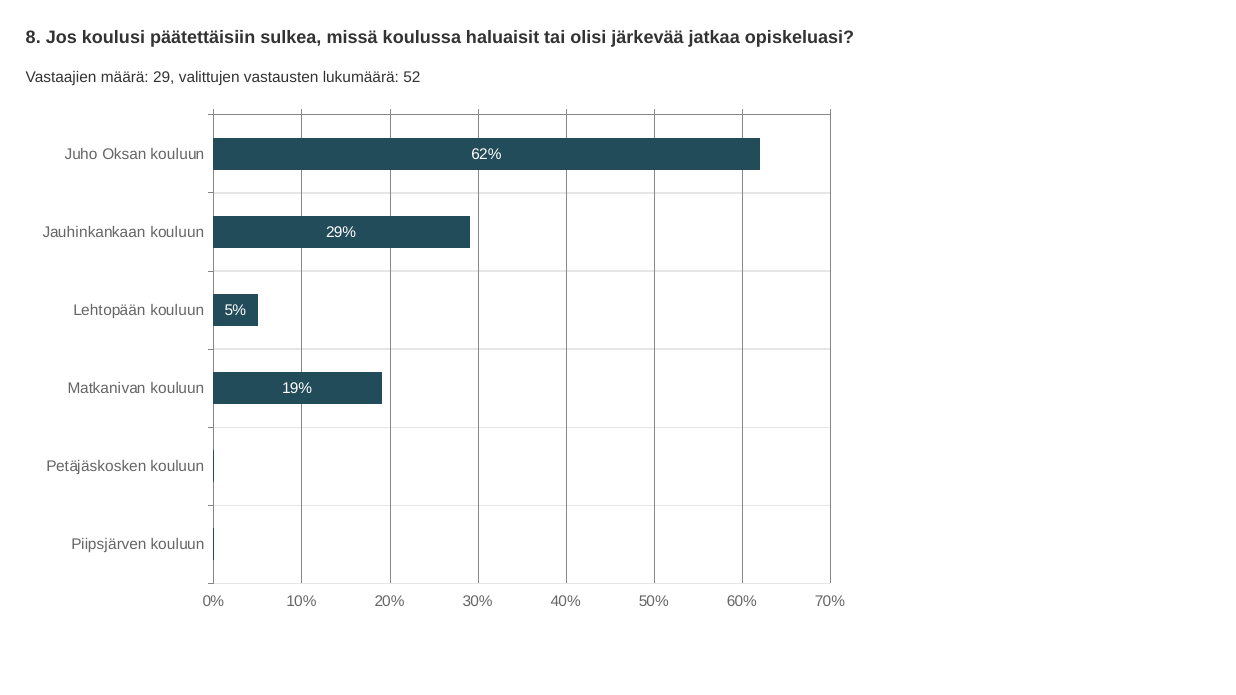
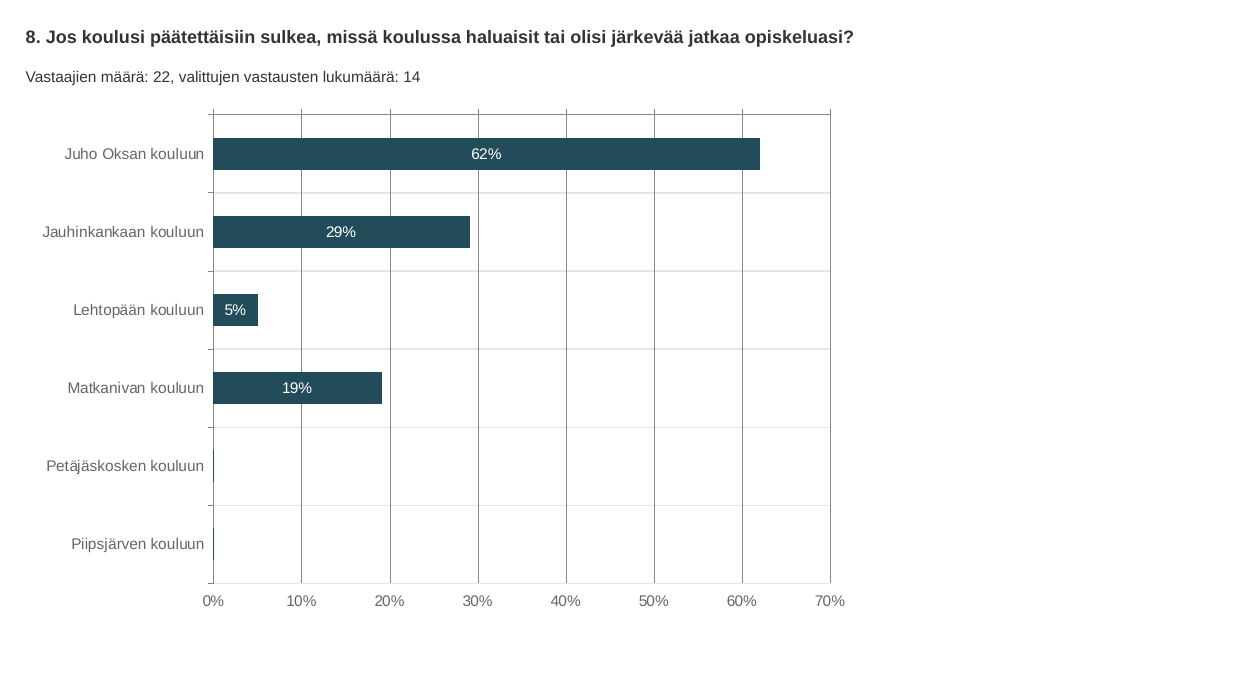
29: 29 -> 22 (164, 77)
52: 52 -> 14 (412, 77)
